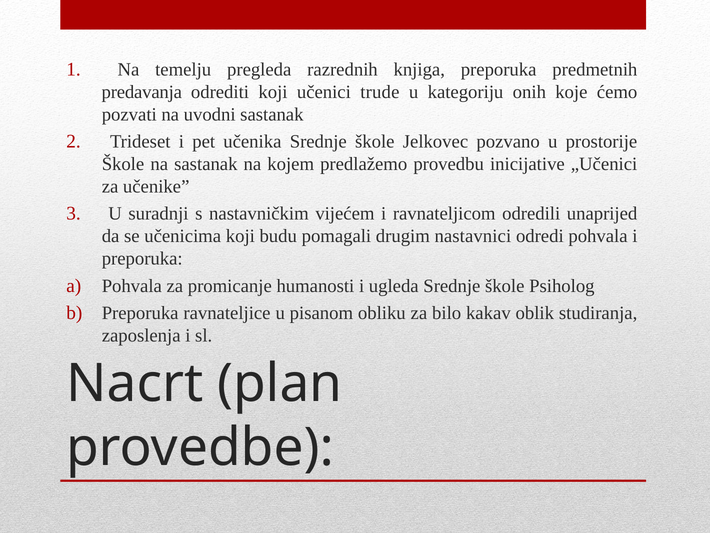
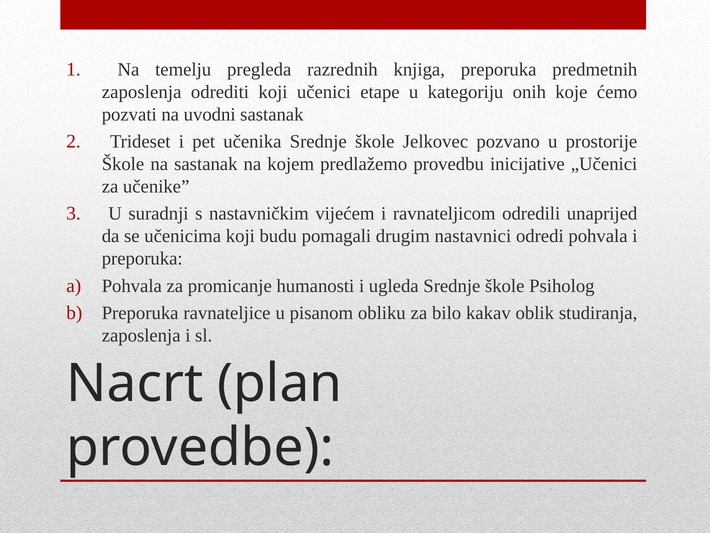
predavanja: predavanja -> zaposlenja (142, 92)
trude: trude -> etape (380, 92)
